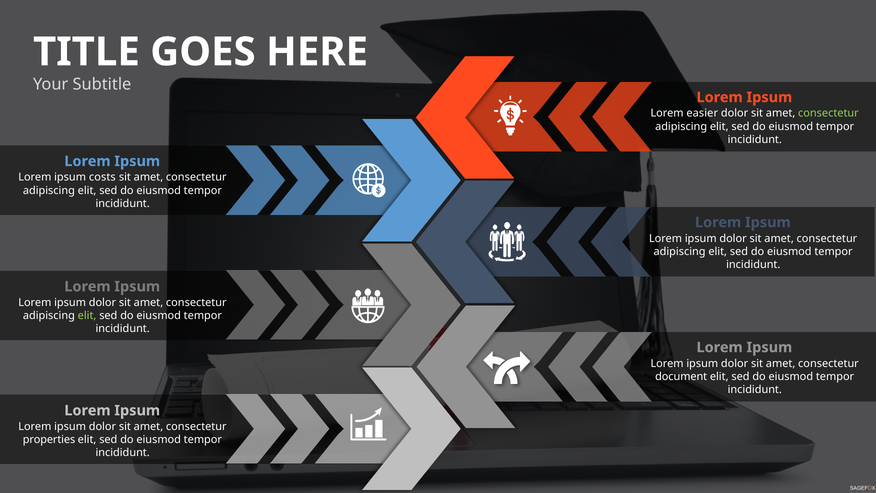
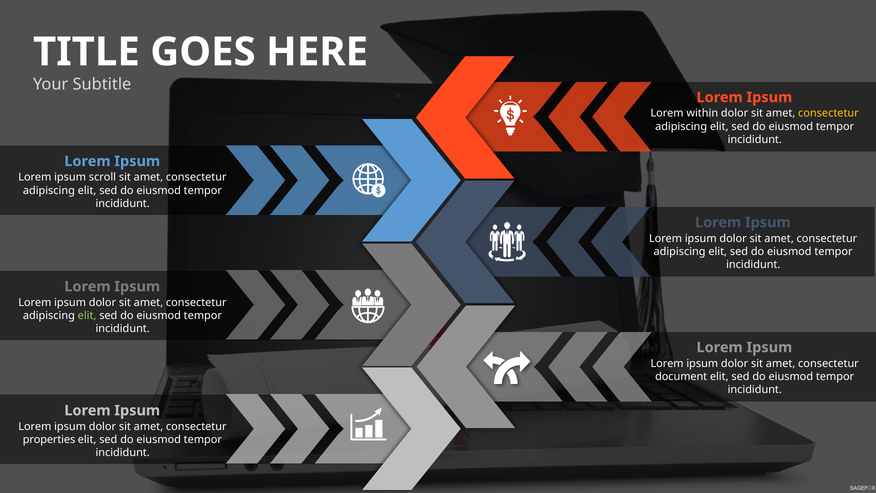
easier: easier -> within (702, 113)
consectetur colour: light green -> yellow (828, 113)
costs: costs -> scroll (102, 177)
